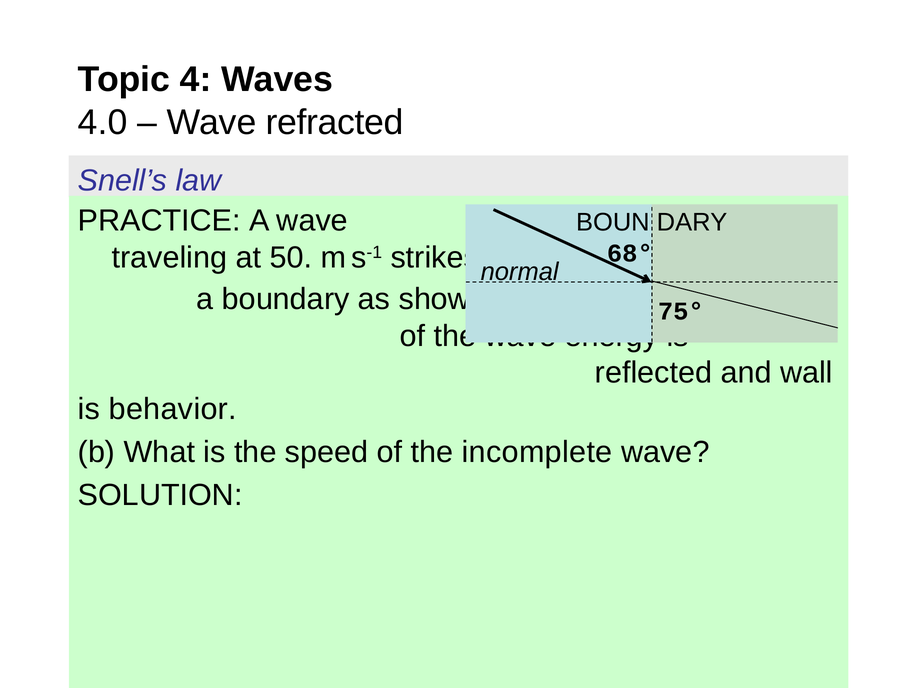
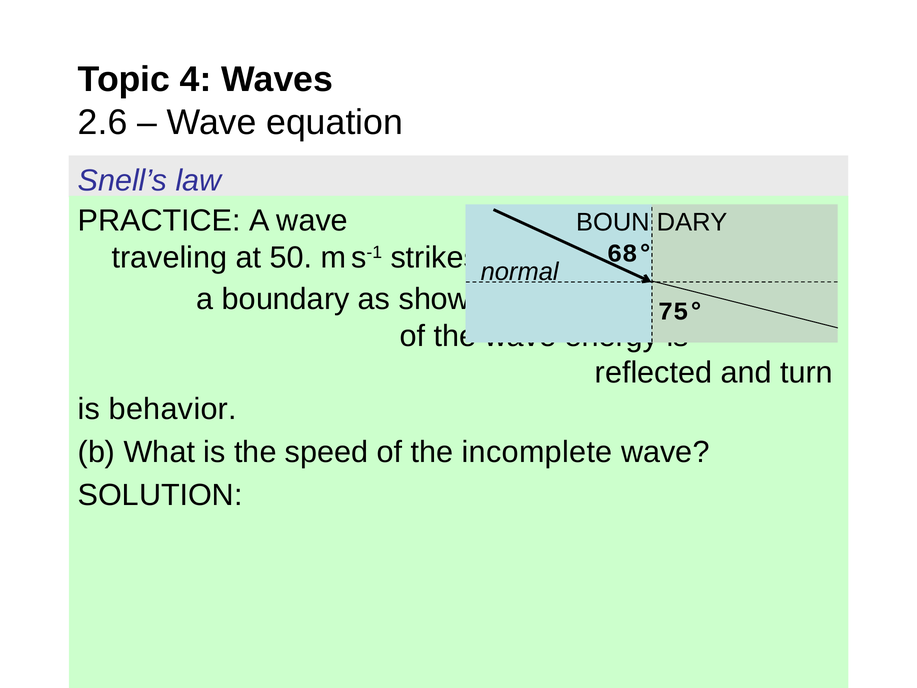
4.0: 4.0 -> 2.6 (103, 122)
refracted: refracted -> equation (335, 122)
wall: wall -> turn (806, 373)
